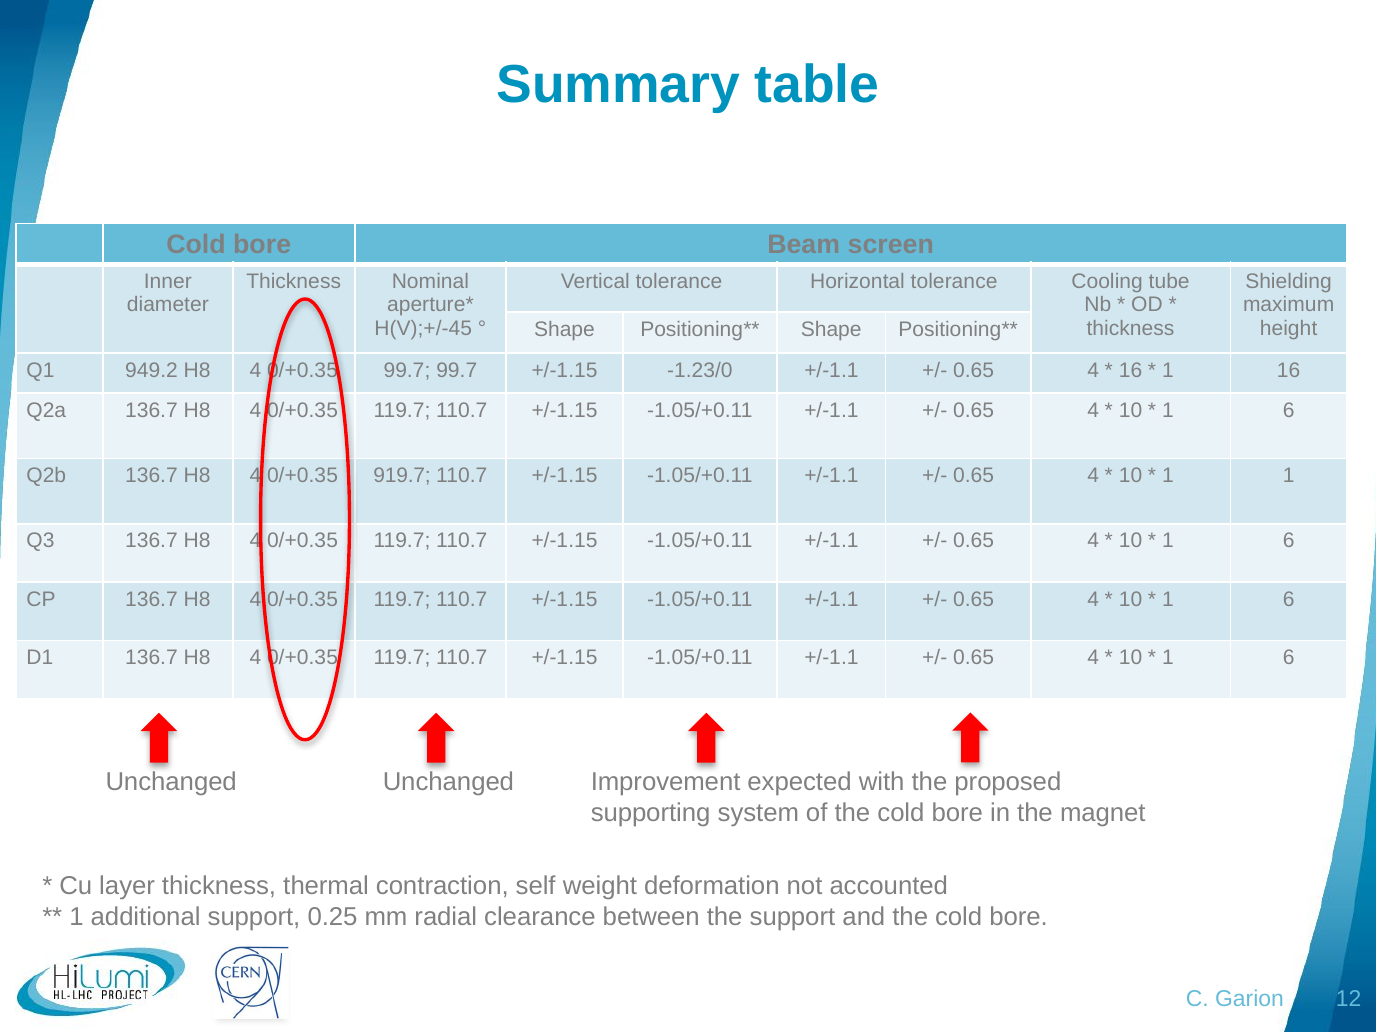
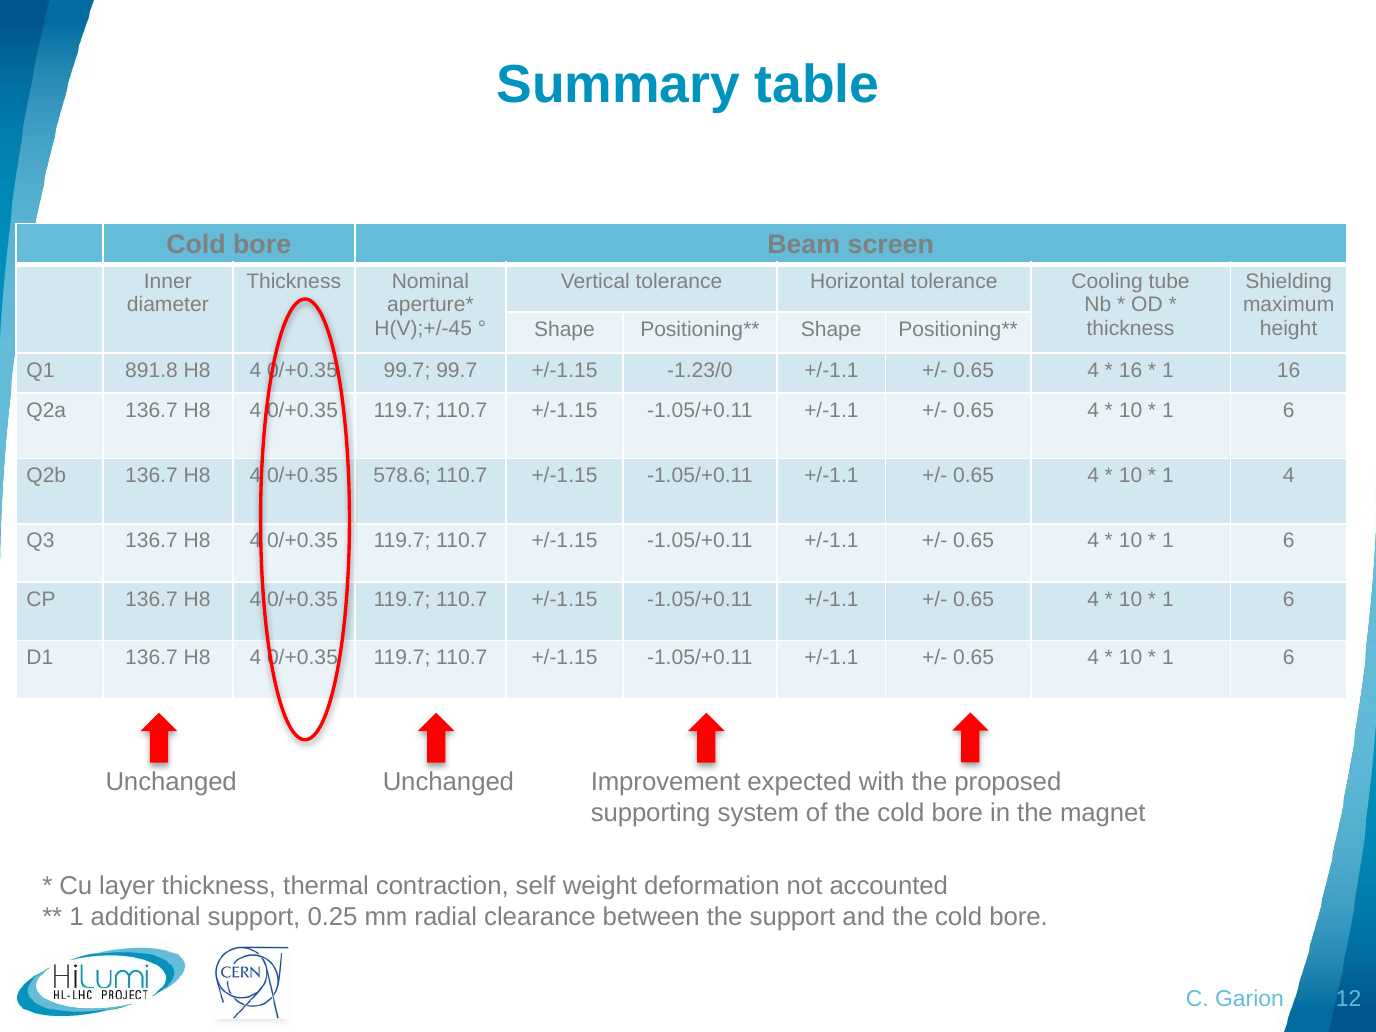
949.2: 949.2 -> 891.8 (151, 370)
919.7: 919.7 -> 578.6 (402, 476)
1 1: 1 -> 4 (1289, 476)
